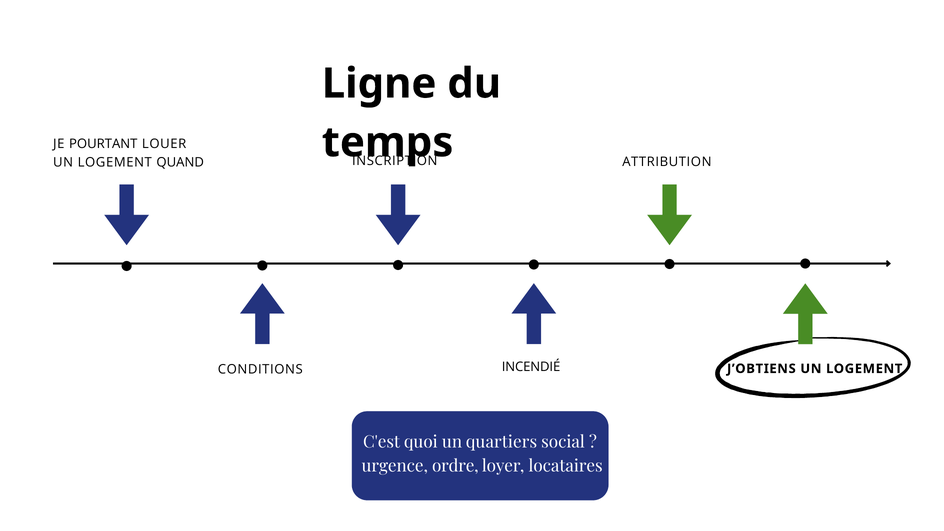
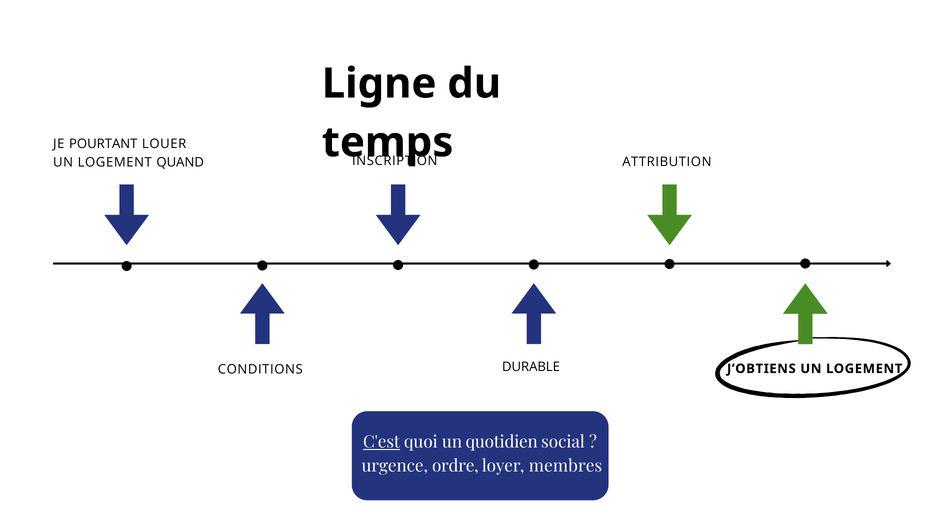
INCENDIÉ: INCENDIÉ -> DURABLE (531, 367)
C'est underline: none -> present (382, 442)
quartiers: quartiers -> quotidien (502, 442)
locataires: locataires -> membres (566, 466)
